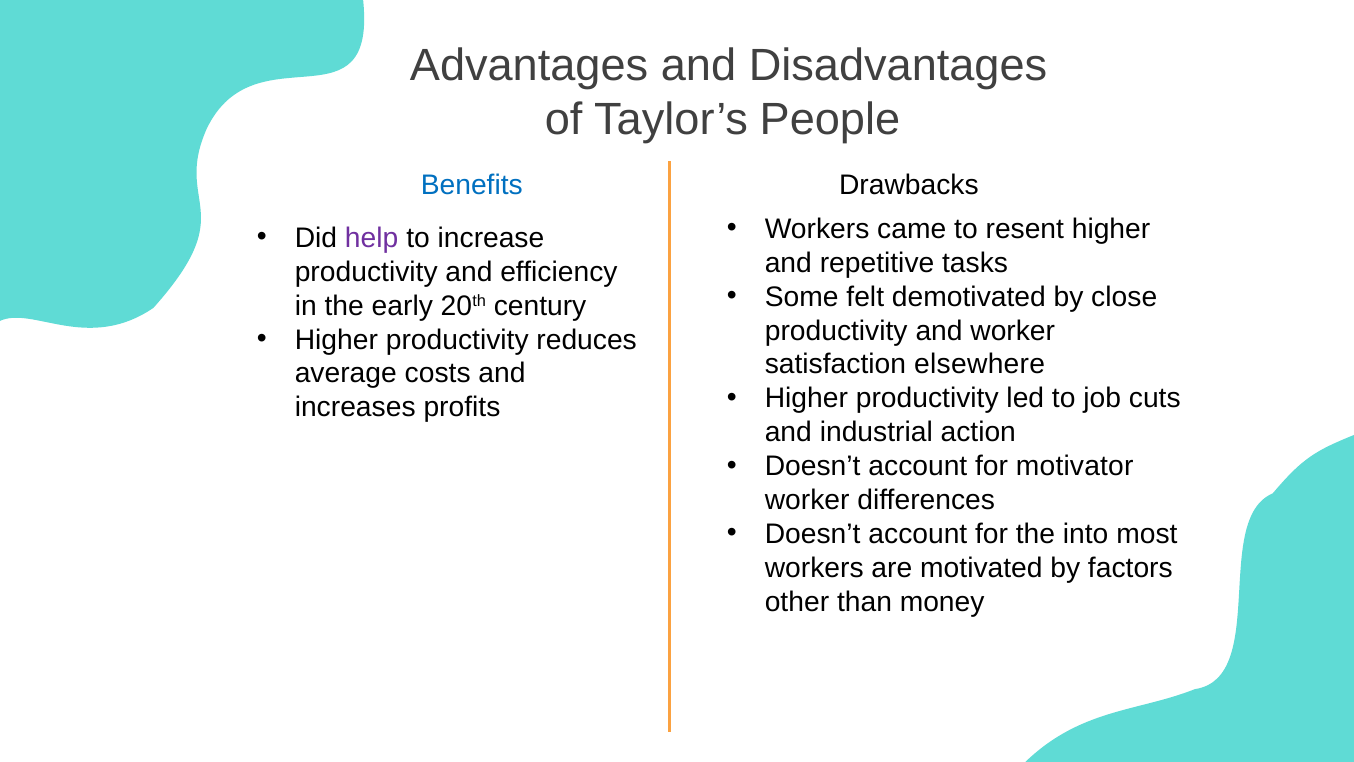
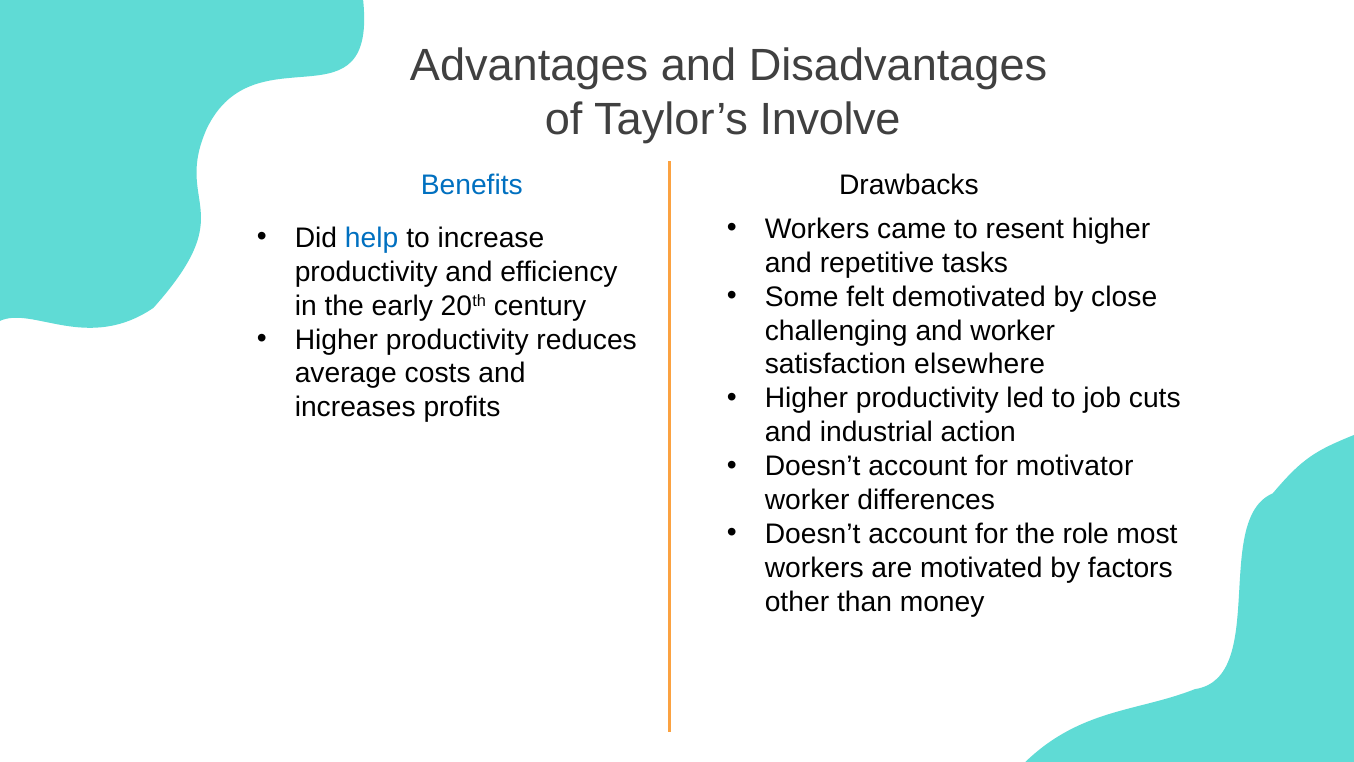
People: People -> Involve (830, 119)
help colour: purple -> blue (372, 238)
productivity: productivity -> challenging (836, 331)
into: into -> role (1086, 534)
